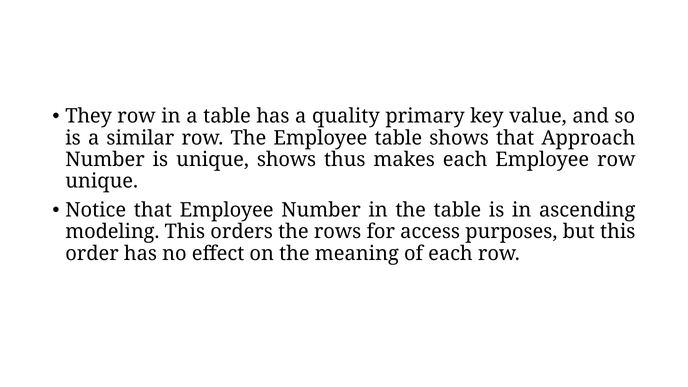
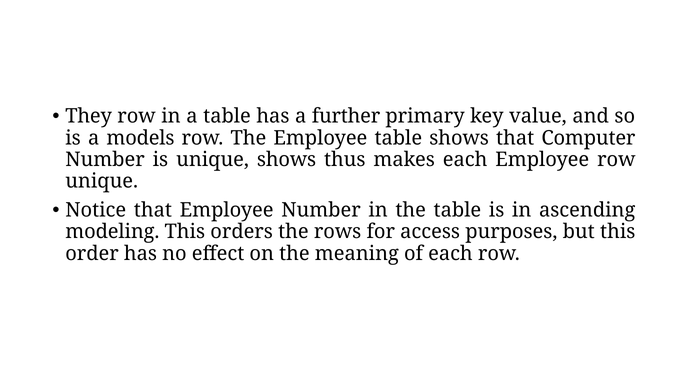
quality: quality -> further (346, 116)
similar: similar -> models (140, 138)
Approach: Approach -> Computer (588, 138)
